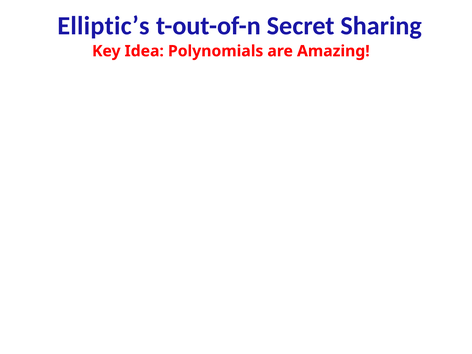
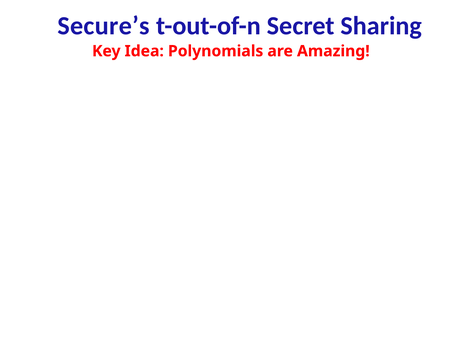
Elliptic’s: Elliptic’s -> Secure’s (104, 26)
